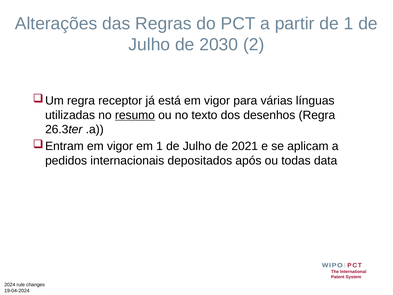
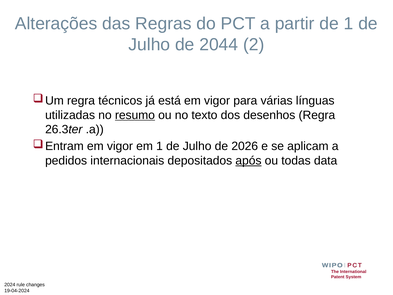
2030: 2030 -> 2044 (219, 45)
receptor: receptor -> técnicos (120, 101)
2021: 2021 -> 2026 (245, 146)
após underline: none -> present (248, 161)
